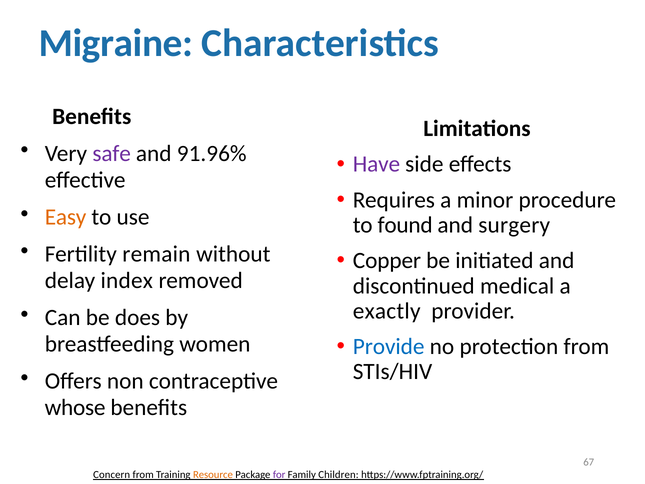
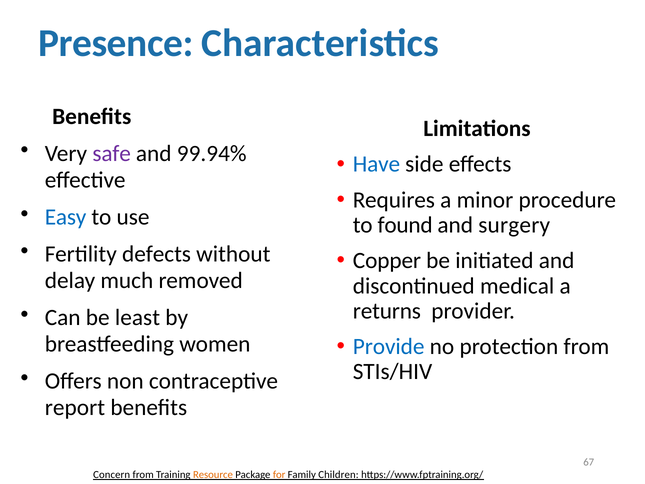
Migraine: Migraine -> Presence (116, 43)
91.96%: 91.96% -> 99.94% (212, 153)
Have colour: purple -> blue (376, 164)
Easy colour: orange -> blue (66, 217)
remain: remain -> defects (157, 254)
index: index -> much (127, 280)
exactly: exactly -> returns (387, 311)
does: does -> least (137, 317)
whose: whose -> report (75, 408)
for colour: purple -> orange (279, 474)
